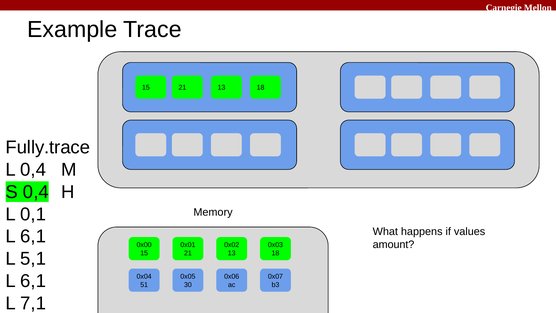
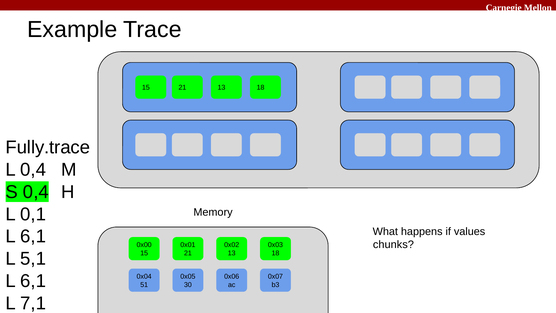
amount: amount -> chunks (393, 244)
